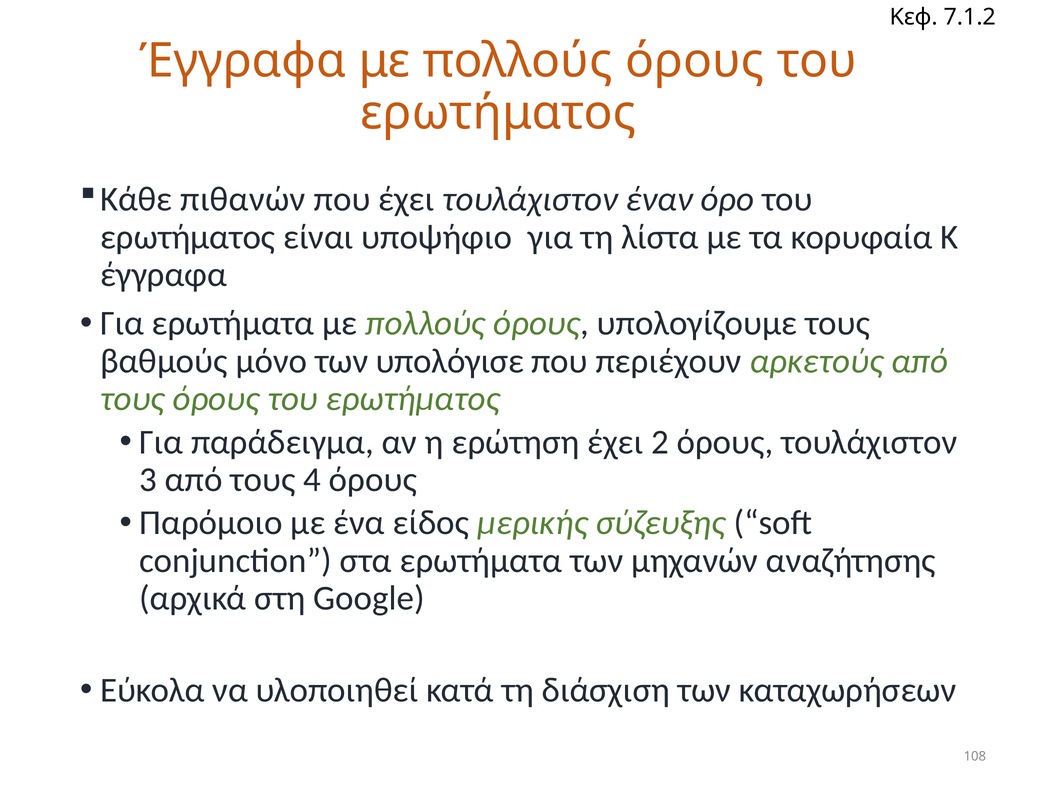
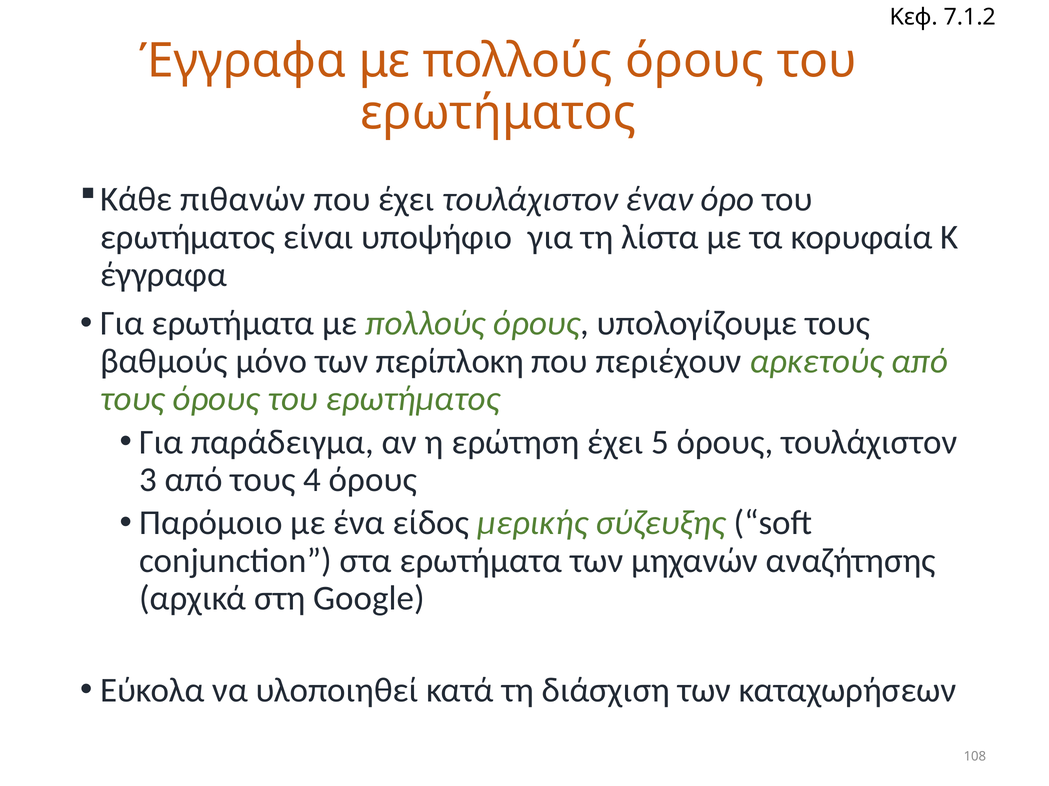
υπολόγισε: υπολόγισε -> περίπλοκη (450, 362)
2: 2 -> 5 (660, 442)
